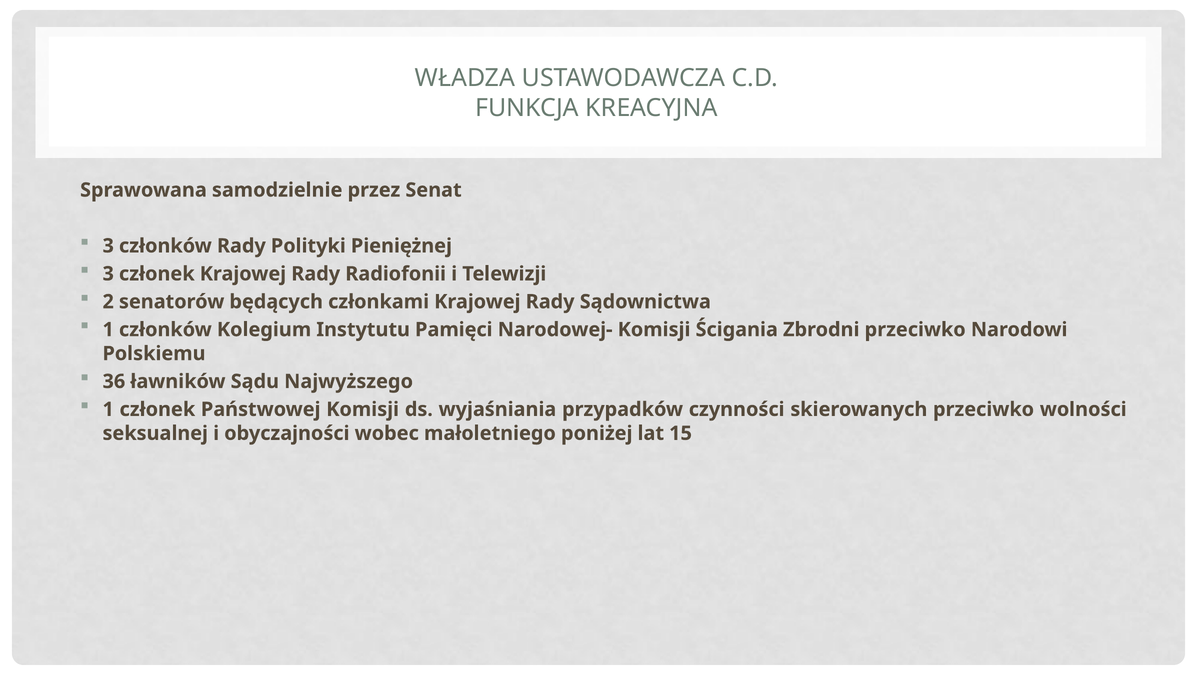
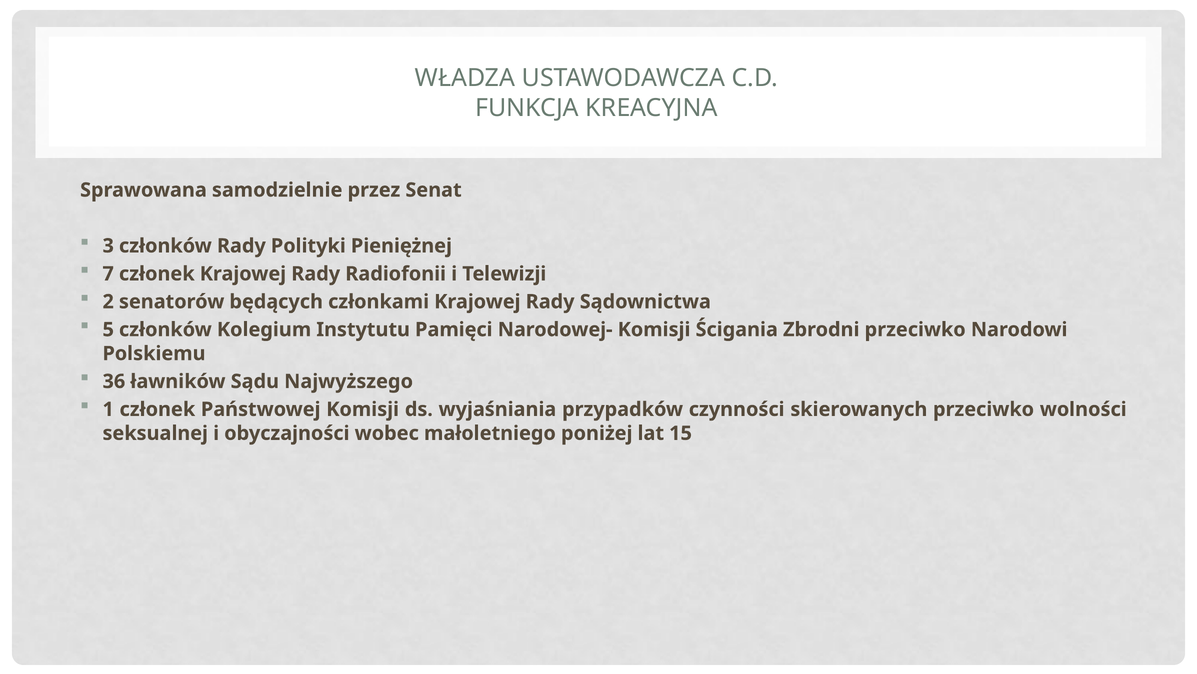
3: 3 -> 7 (108, 274)
1: 1 -> 5 (108, 329)
